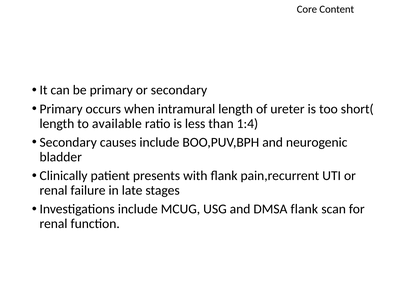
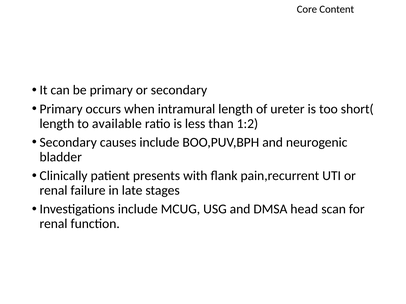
1:4: 1:4 -> 1:2 (247, 124)
DMSA flank: flank -> head (304, 210)
